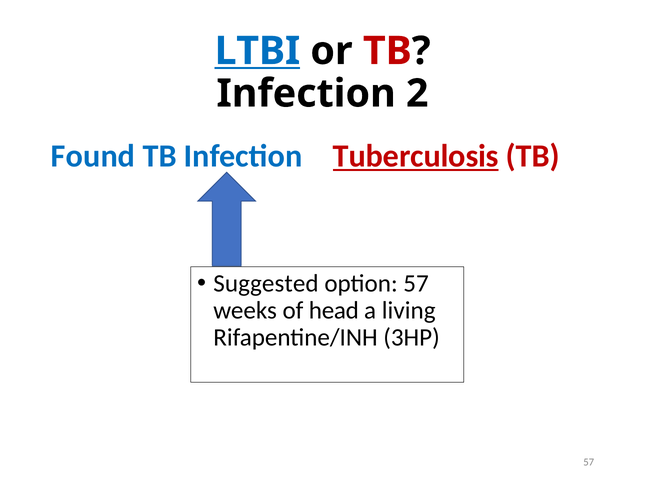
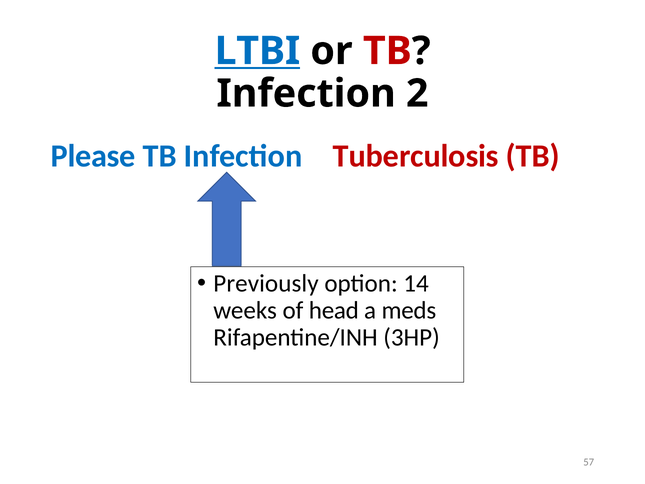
Found: Found -> Please (93, 156)
Tuberculosis underline: present -> none (416, 156)
Suggested: Suggested -> Previously (266, 283)
option 57: 57 -> 14 (416, 283)
living: living -> meds (409, 310)
